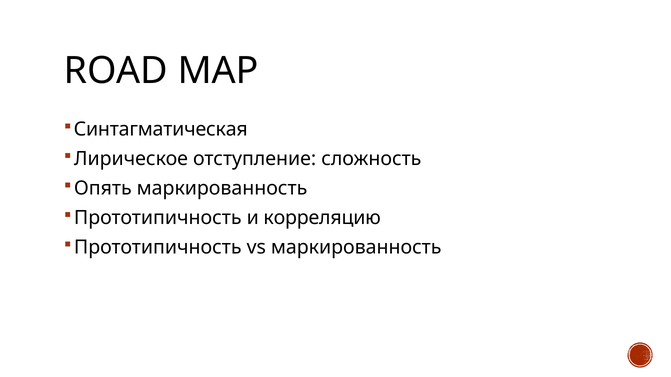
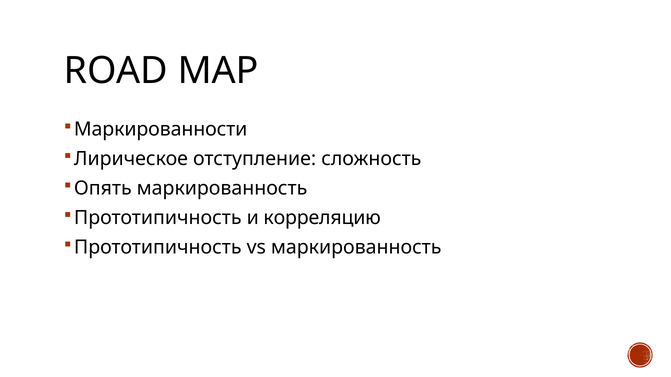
Синтагматическая: Синтагматическая -> Маркированности (161, 130)
